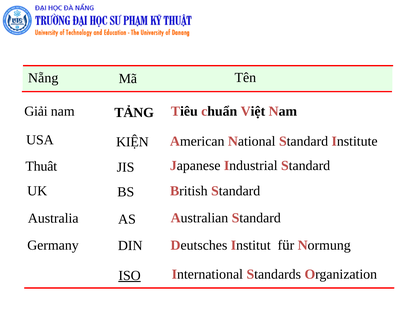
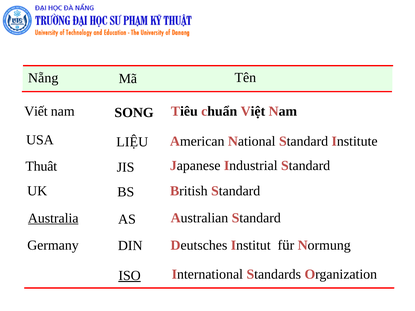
Giải: Giải -> Viết (36, 111)
TẢNG: TẢNG -> SONG (134, 113)
KIỆN: KIỆN -> LIỆU (132, 142)
Australia underline: none -> present (53, 218)
